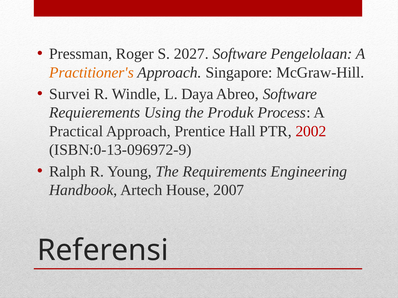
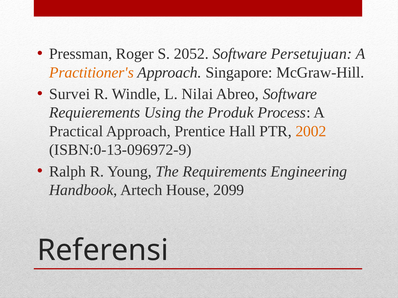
2027: 2027 -> 2052 (191, 54)
Pengelolaan: Pengelolaan -> Persetujuan (311, 54)
Daya: Daya -> Nilai (197, 94)
2002 colour: red -> orange (311, 131)
2007: 2007 -> 2099 (229, 190)
